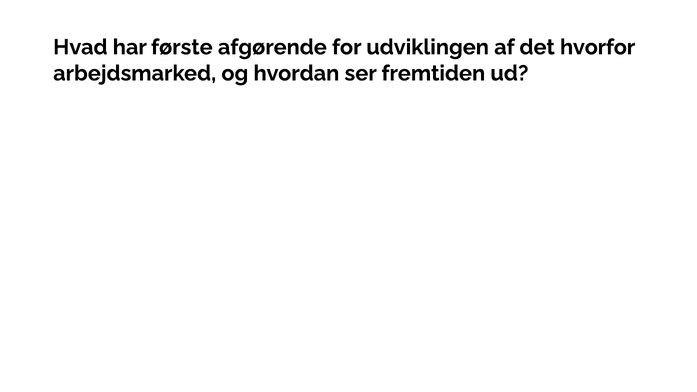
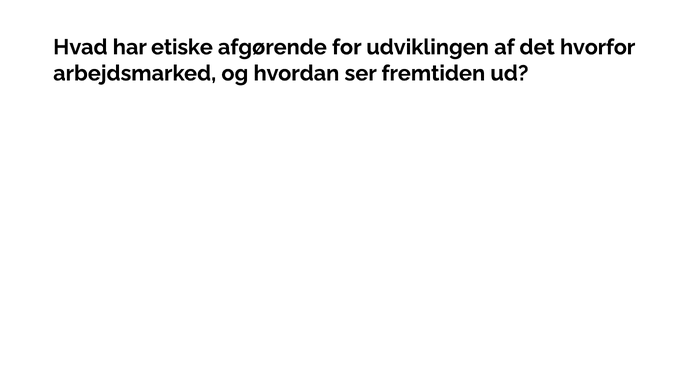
første: første -> etiske (182, 47)
